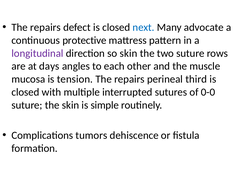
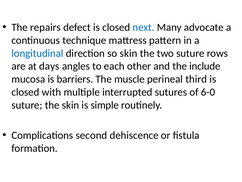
protective: protective -> technique (84, 40)
longitudinal colour: purple -> blue (37, 53)
muscle: muscle -> include (205, 66)
tension: tension -> barriers (75, 79)
repairs: repairs -> muscle (129, 79)
0-0: 0-0 -> 6-0 (208, 92)
tumors: tumors -> second (91, 135)
